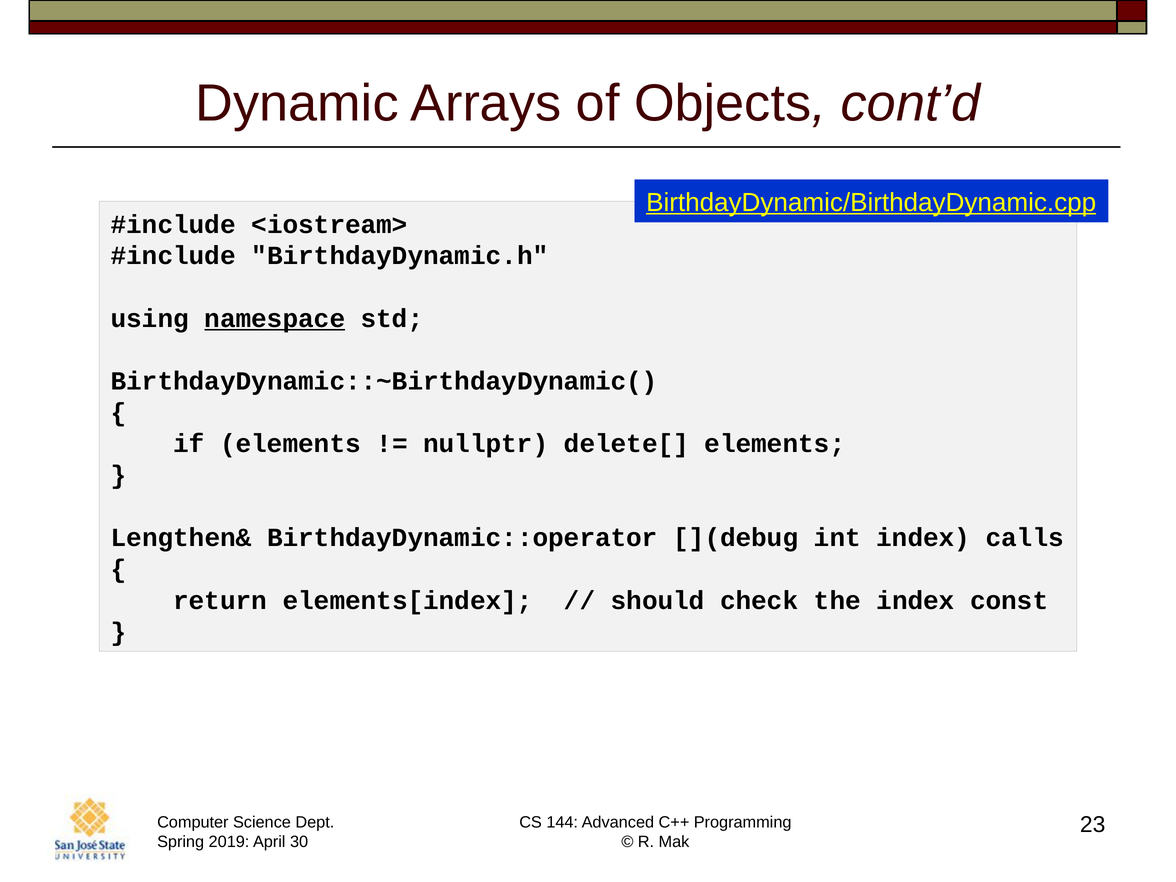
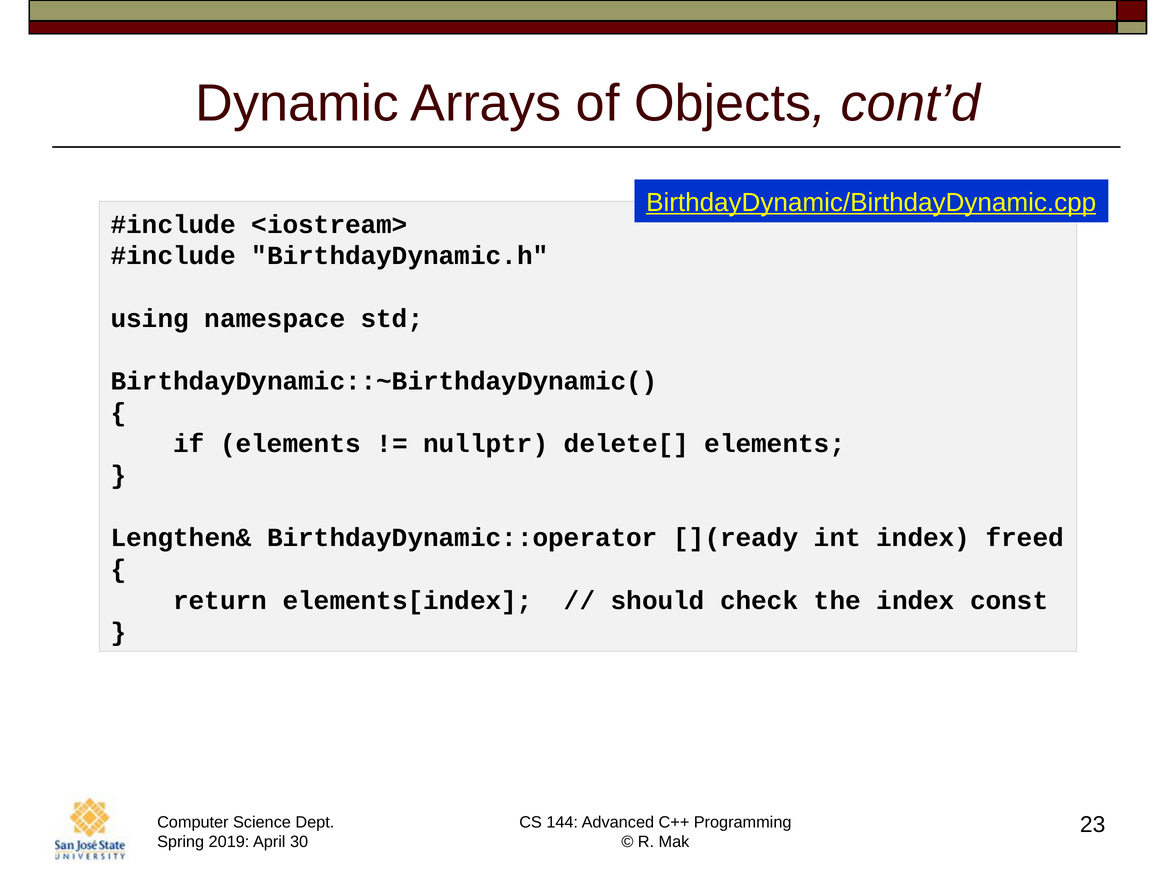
namespace underline: present -> none (275, 318)
](debug: ](debug -> ](ready (736, 538)
calls: calls -> freed (1025, 538)
